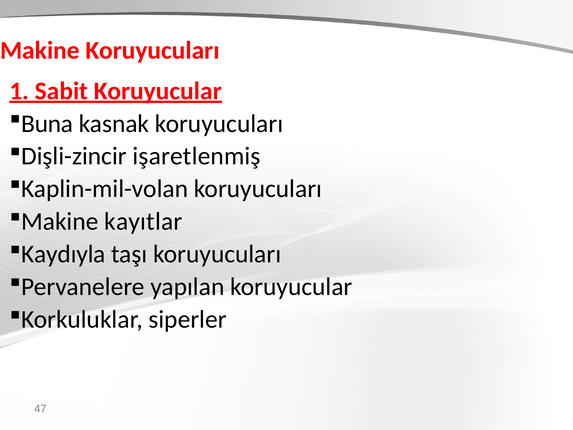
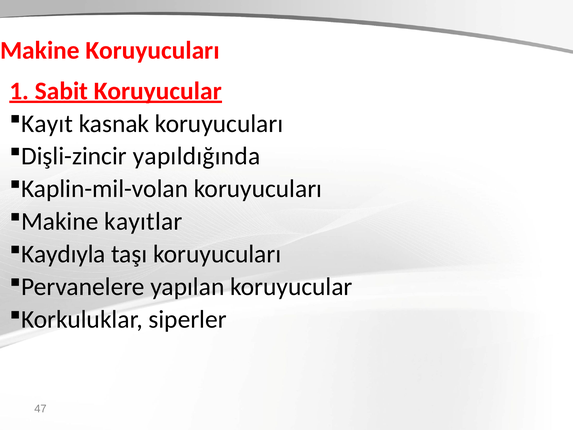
Buna: Buna -> Kayıt (47, 124)
işaretlenmiş: işaretlenmiş -> yapıldığında (197, 156)
